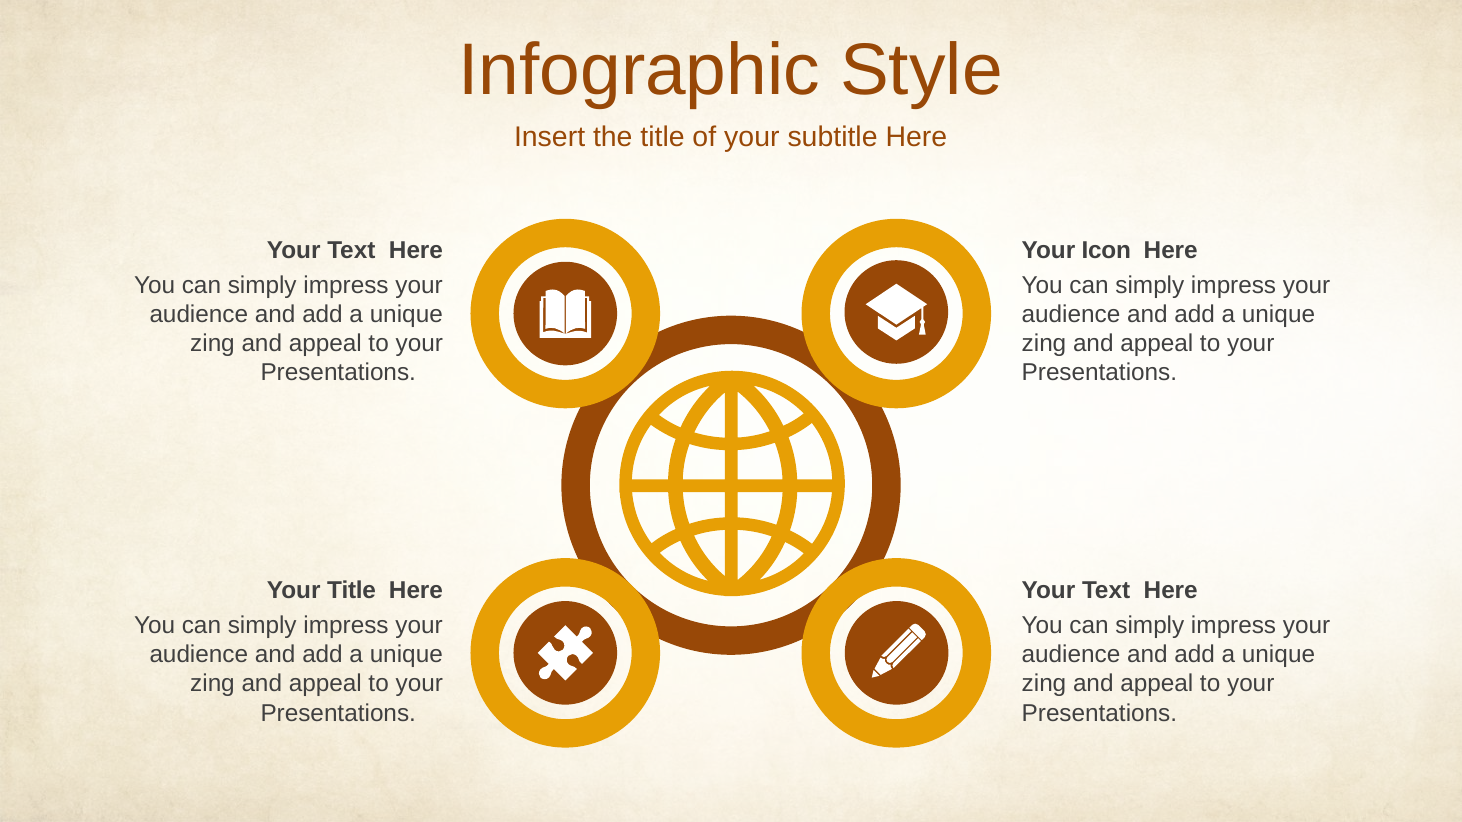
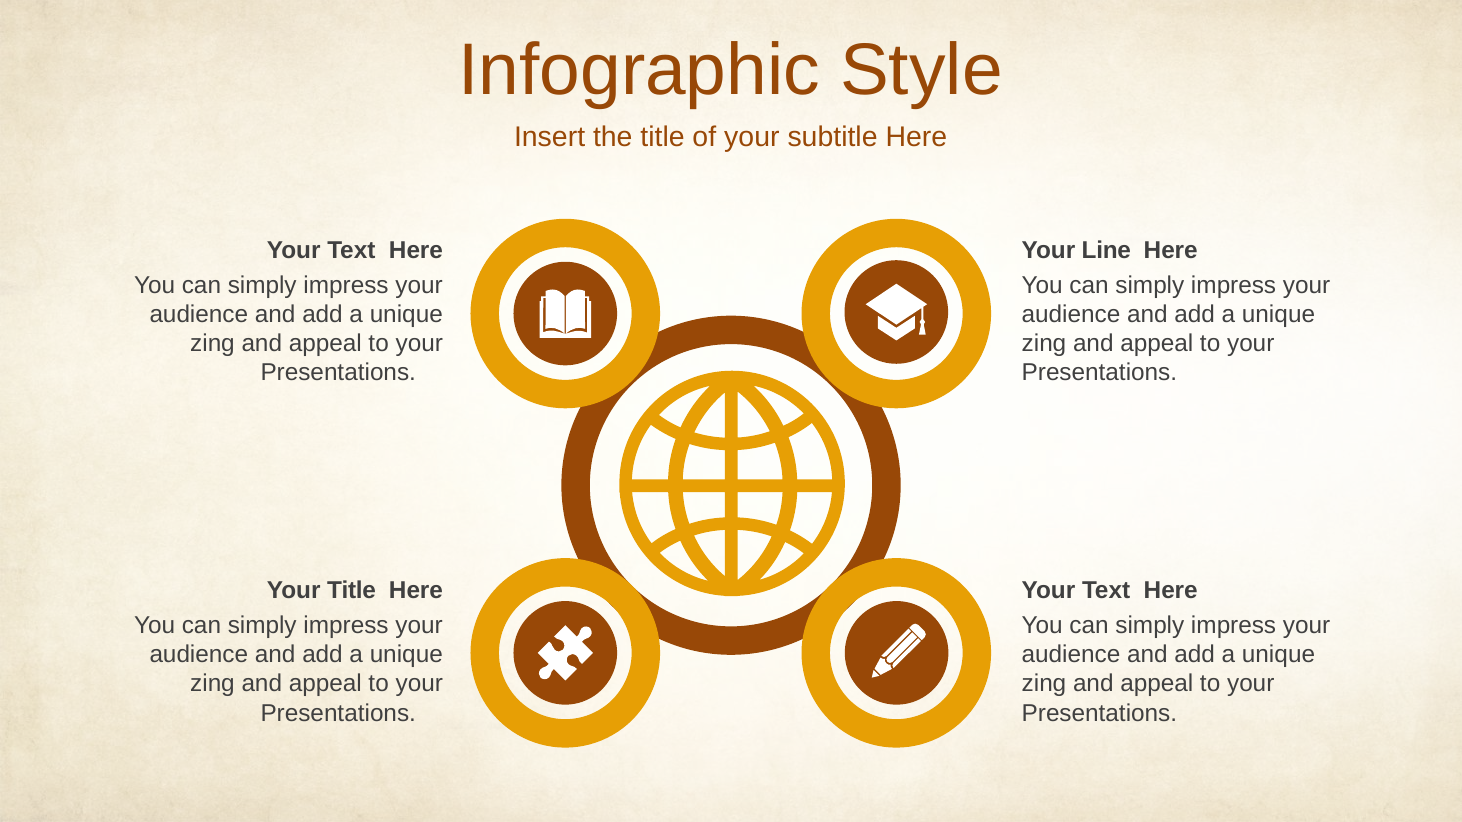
Icon: Icon -> Line (1106, 250)
